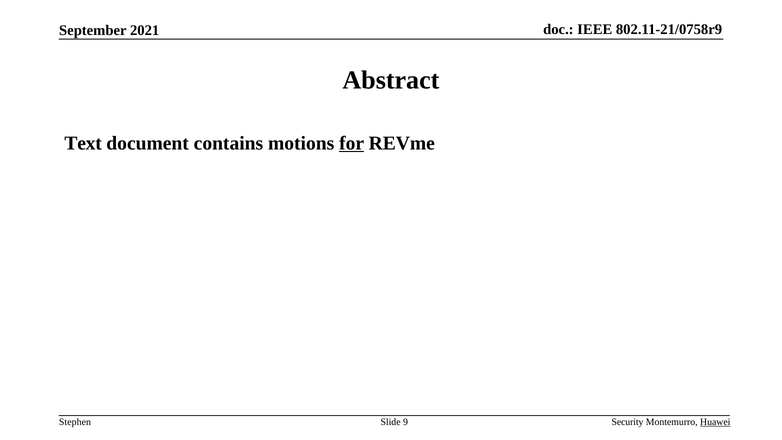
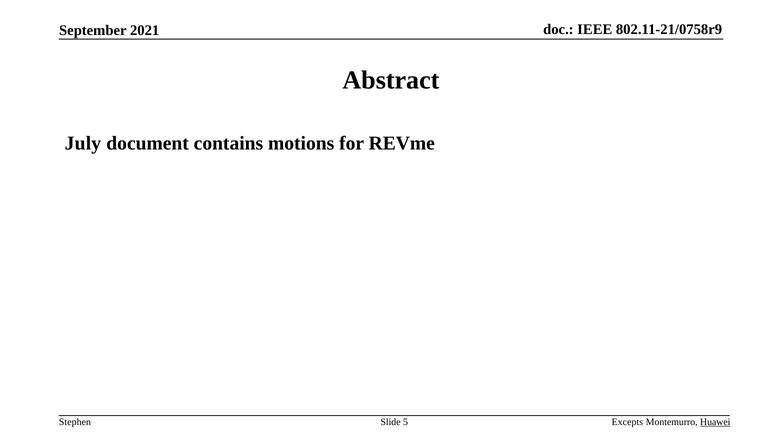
Text: Text -> July (83, 143)
for underline: present -> none (352, 143)
9: 9 -> 5 (405, 422)
Security: Security -> Excepts (627, 422)
